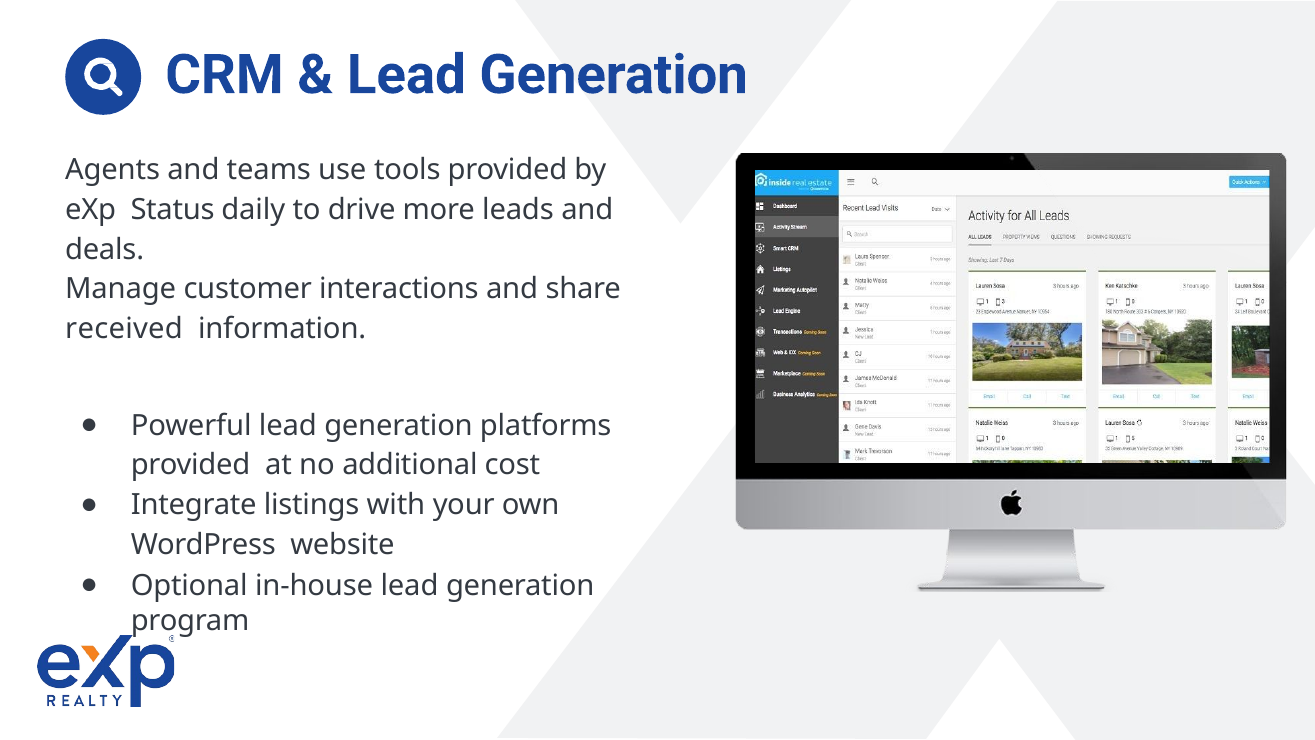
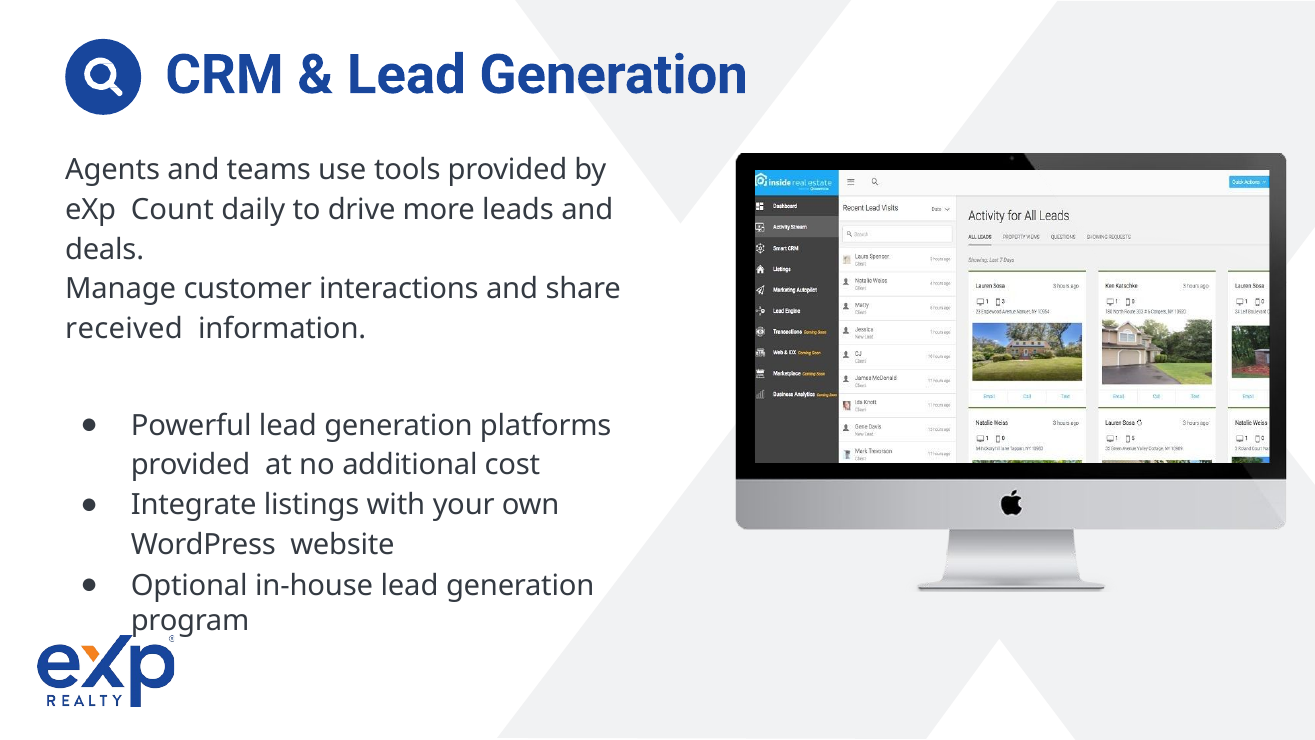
Status: Status -> Count (172, 209)
